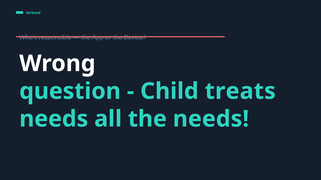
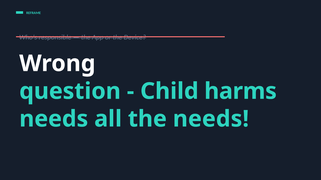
treats: treats -> harms (240, 91)
